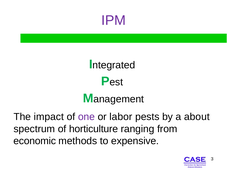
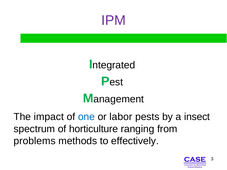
one colour: purple -> blue (86, 117)
about: about -> insect (197, 117)
economic: economic -> problems (35, 141)
expensive: expensive -> effectively (135, 141)
